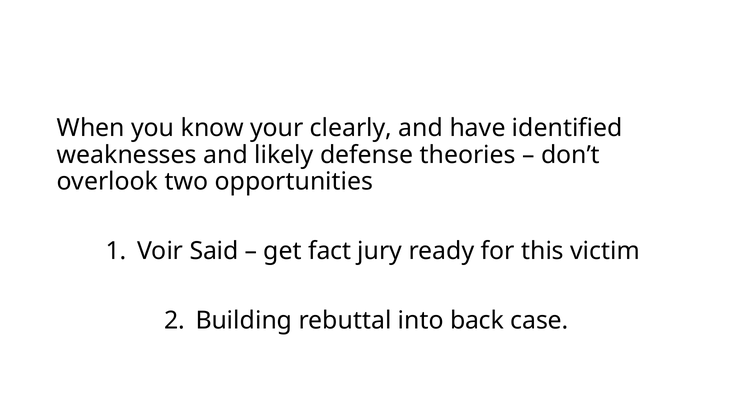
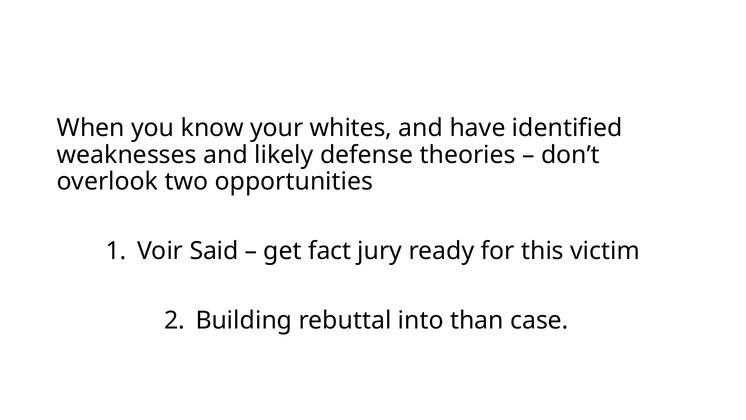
clearly: clearly -> whites (351, 128)
back: back -> than (477, 320)
